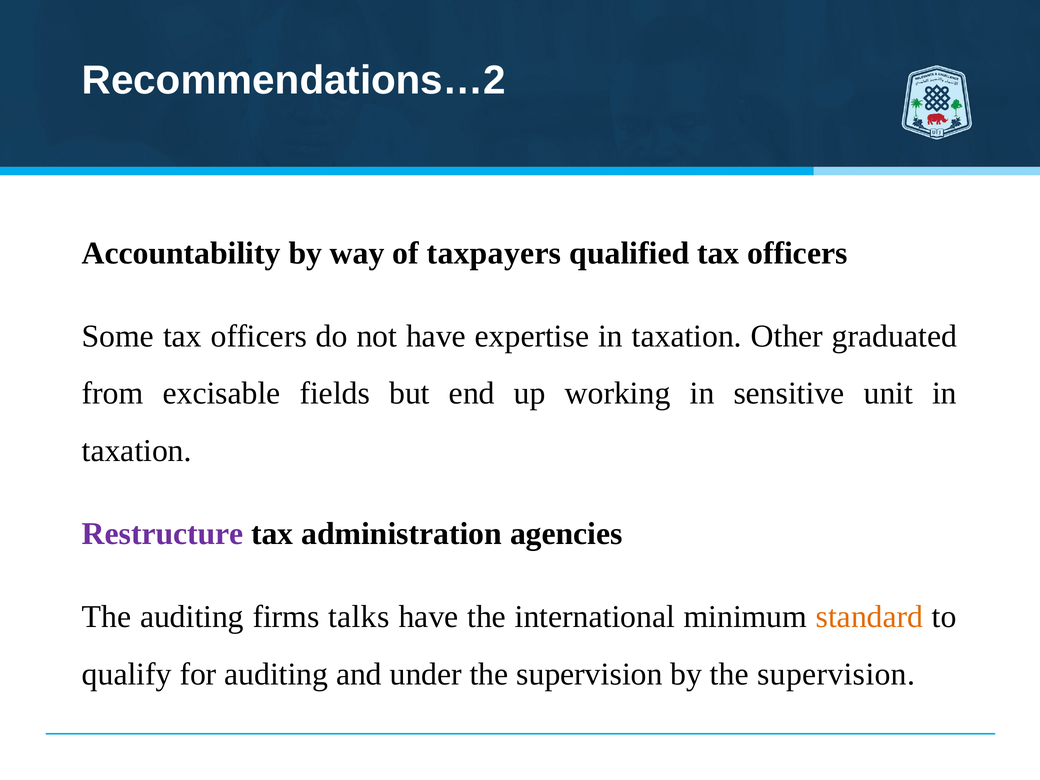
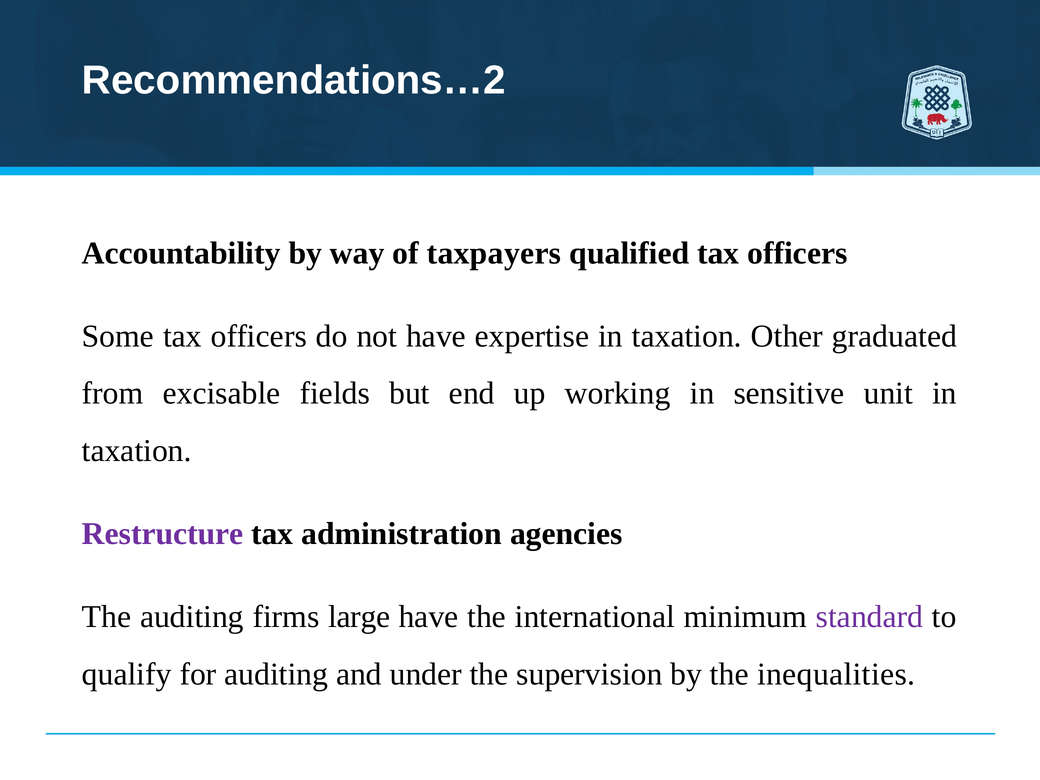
talks: talks -> large (359, 617)
standard colour: orange -> purple (870, 617)
by the supervision: supervision -> inequalities (836, 674)
